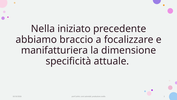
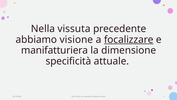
iniziato: iniziato -> vissuta (74, 29)
braccio: braccio -> visione (76, 39)
focalizzare underline: none -> present (129, 39)
